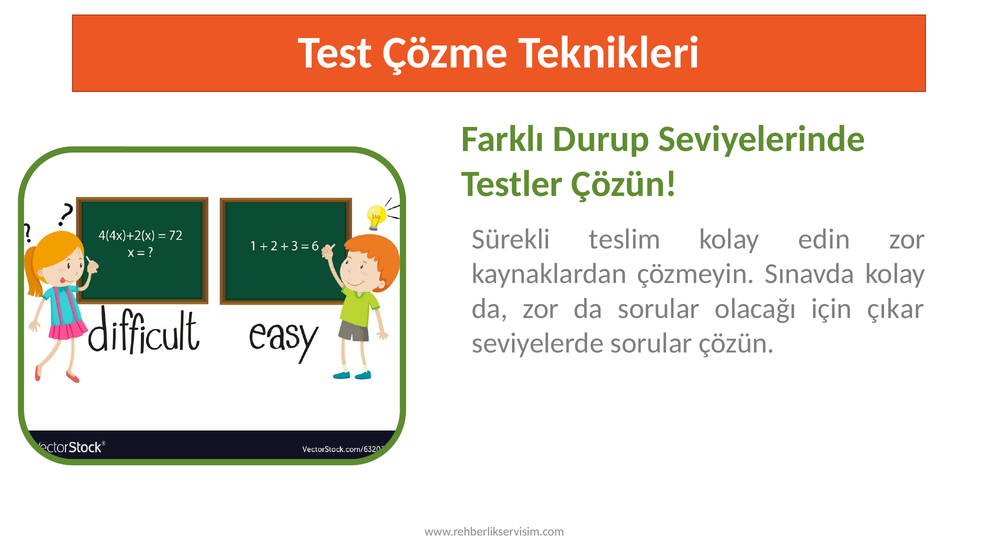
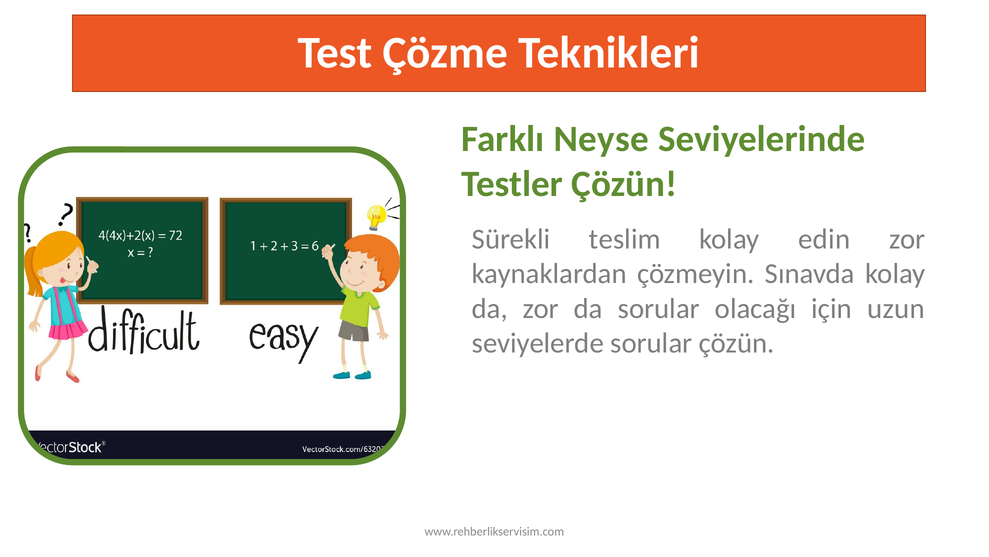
Durup: Durup -> Neyse (601, 139)
çıkar: çıkar -> uzun (896, 308)
